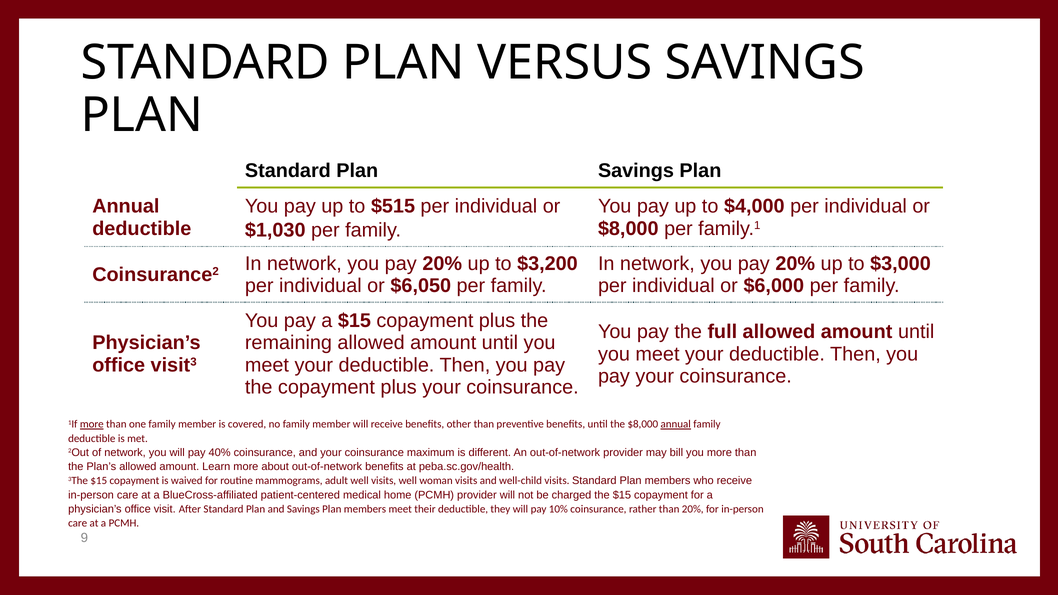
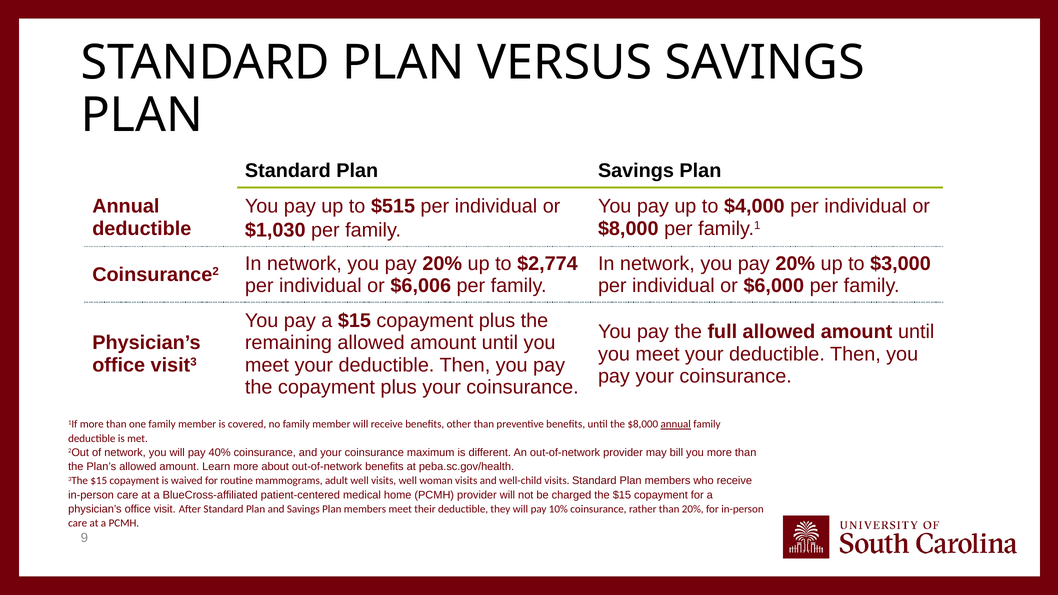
$3,200: $3,200 -> $2,774 (547, 264)
$6,050: $6,050 -> $6,006 (421, 286)
more underline: present -> none (92, 424)
